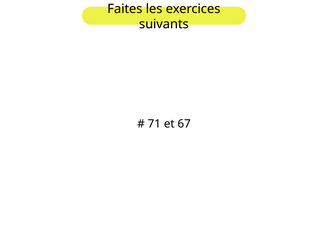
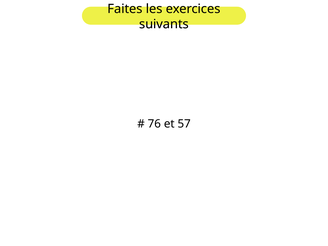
71: 71 -> 76 (154, 124)
67: 67 -> 57 (184, 124)
